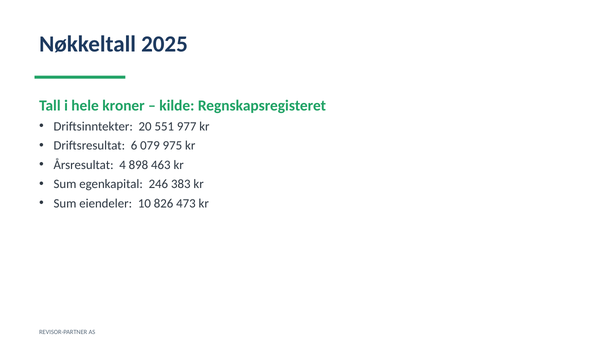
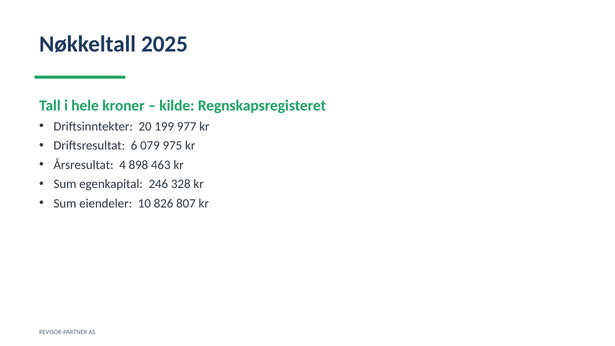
551: 551 -> 199 (164, 126)
383: 383 -> 328 (181, 184)
473: 473 -> 807 (186, 203)
